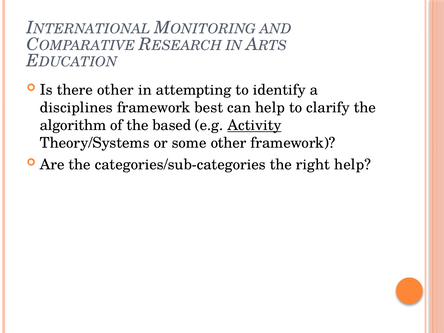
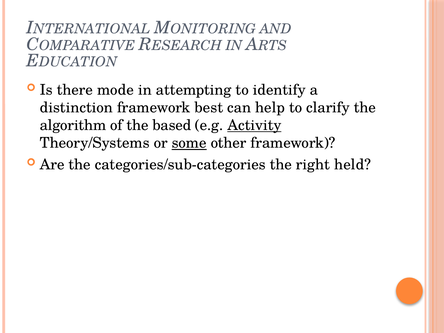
there other: other -> mode (115, 90)
disciplines: disciplines -> distinction (76, 108)
some underline: none -> present (189, 143)
right help: help -> held (353, 165)
